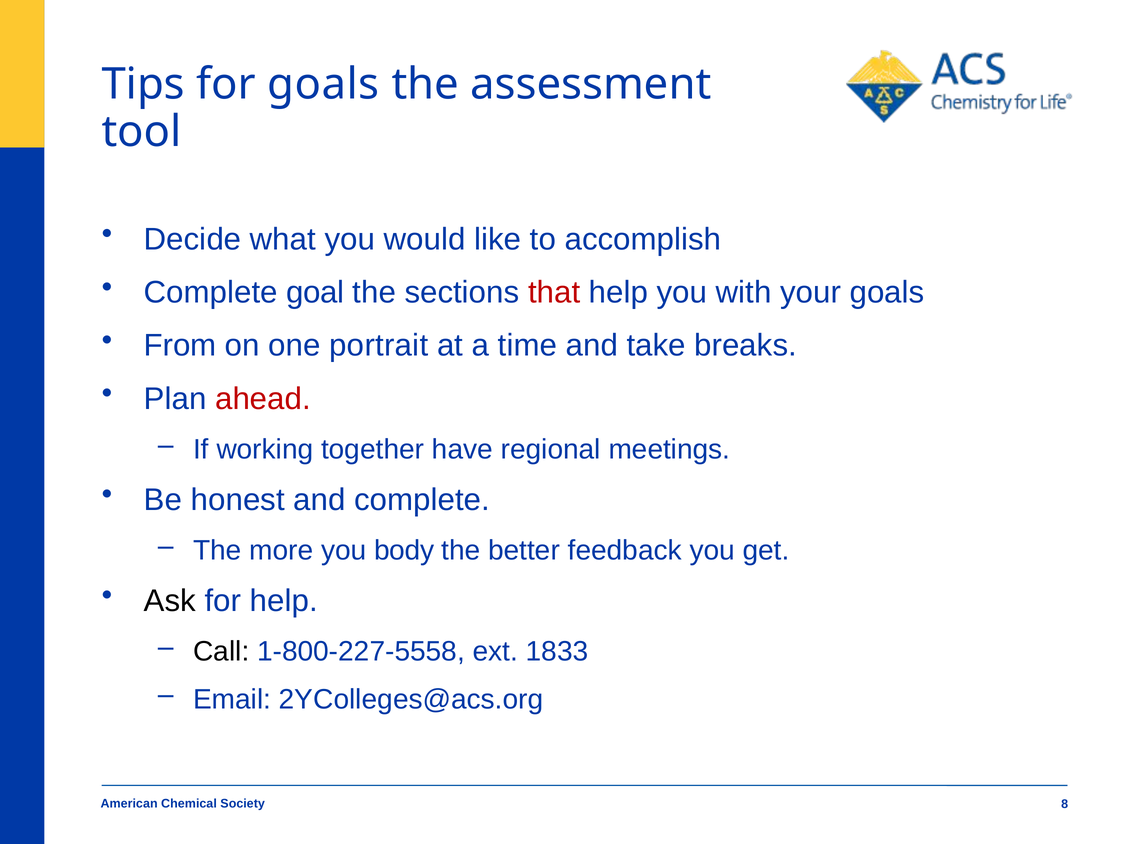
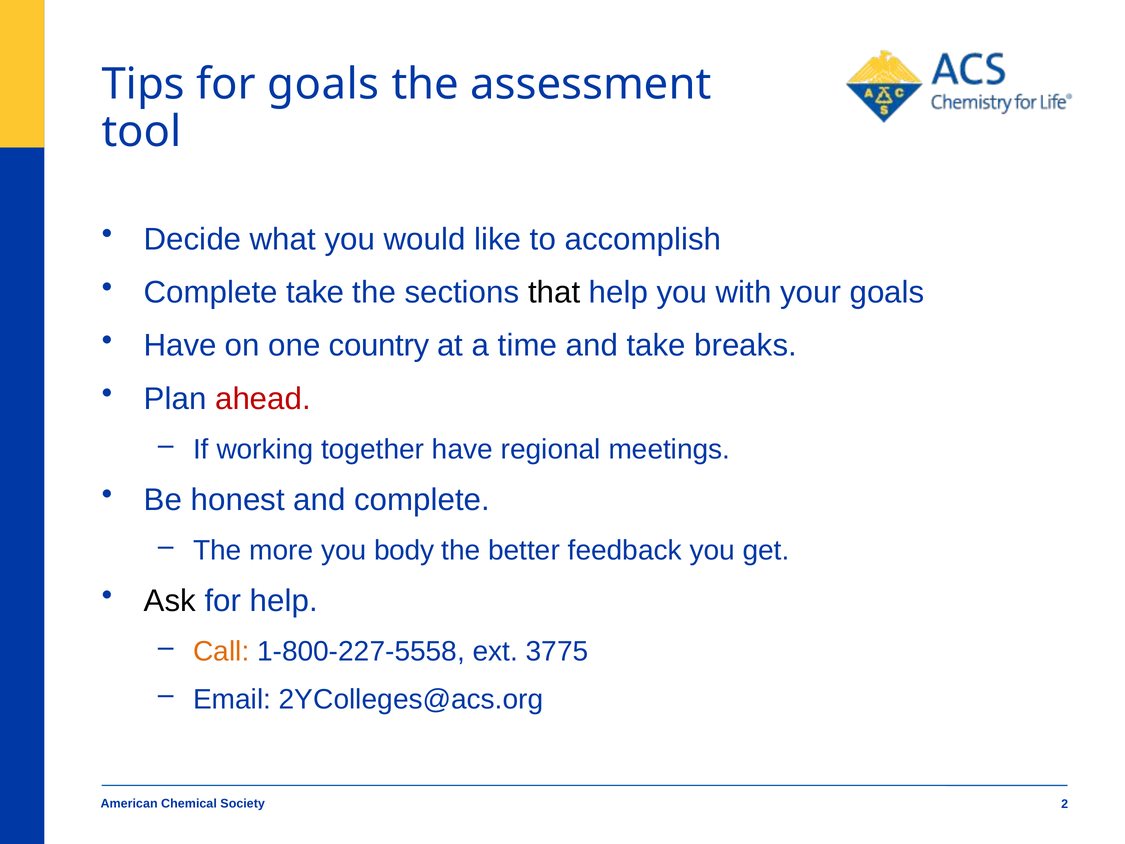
Complete goal: goal -> take (315, 292)
that colour: red -> black (554, 292)
From: From -> Have (180, 345)
portrait: portrait -> country (379, 345)
Call colour: black -> orange (221, 651)
1833: 1833 -> 3775 (557, 651)
8: 8 -> 2 (1065, 804)
